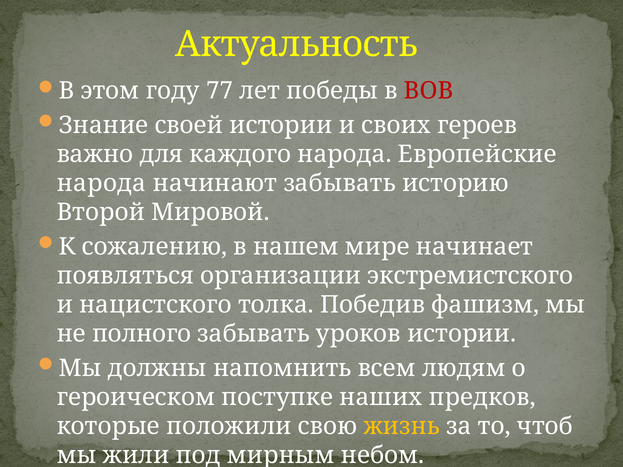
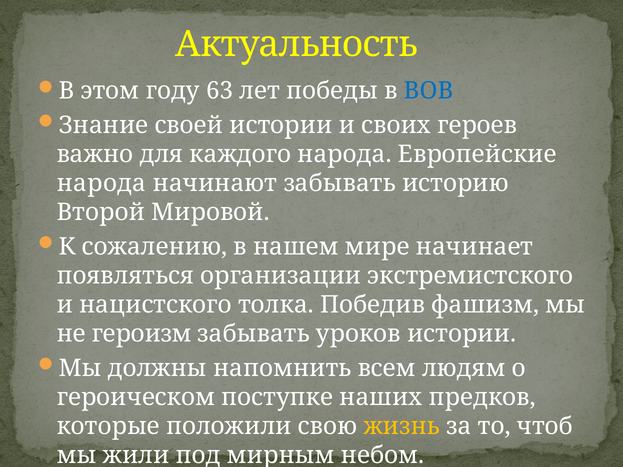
77: 77 -> 63 (220, 91)
ВОВ colour: red -> blue (429, 91)
полного: полного -> героизм (142, 334)
